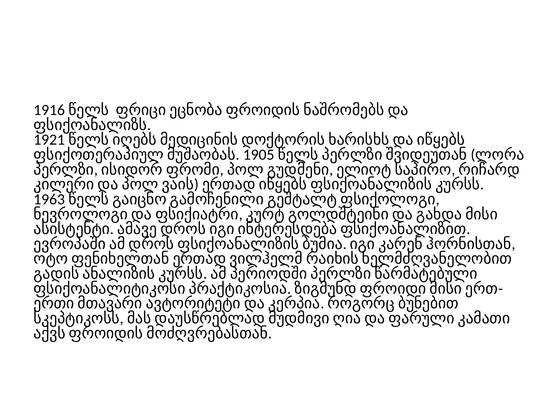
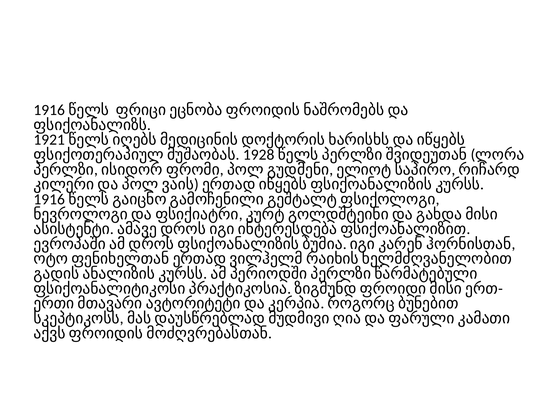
1905: 1905 -> 1928 (259, 155)
1963: 1963 -> 1916 (49, 200)
